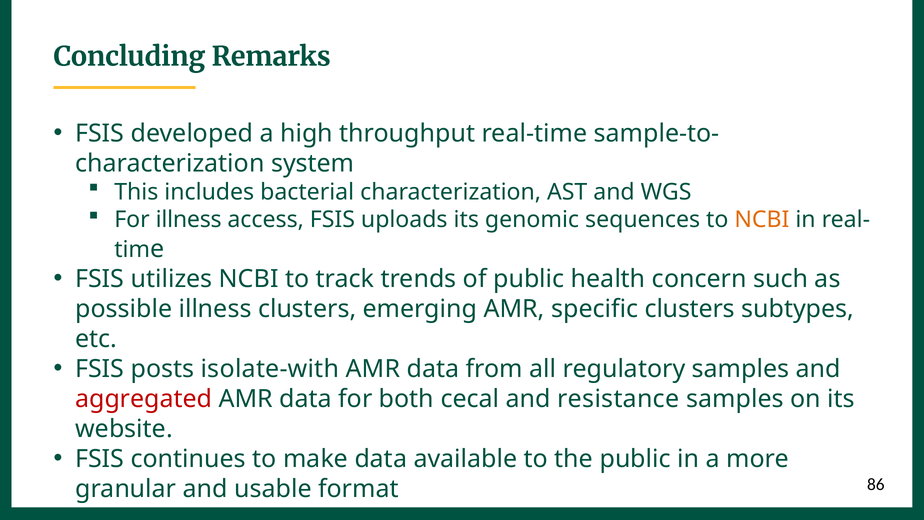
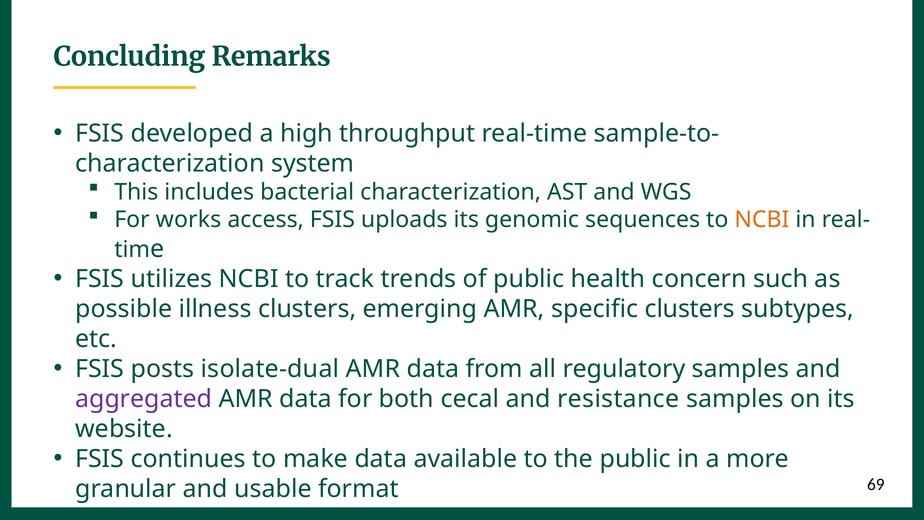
For illness: illness -> works (189, 220)
isolate-with: isolate-with -> isolate-dual (270, 369)
aggregated colour: red -> purple (144, 399)
86: 86 -> 69 (876, 484)
